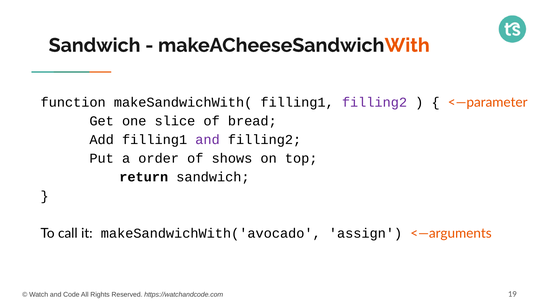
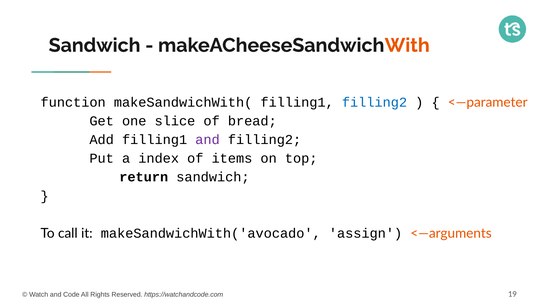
filling2 colour: purple -> blue (374, 103)
order: order -> index (159, 159)
shows: shows -> items (232, 159)
